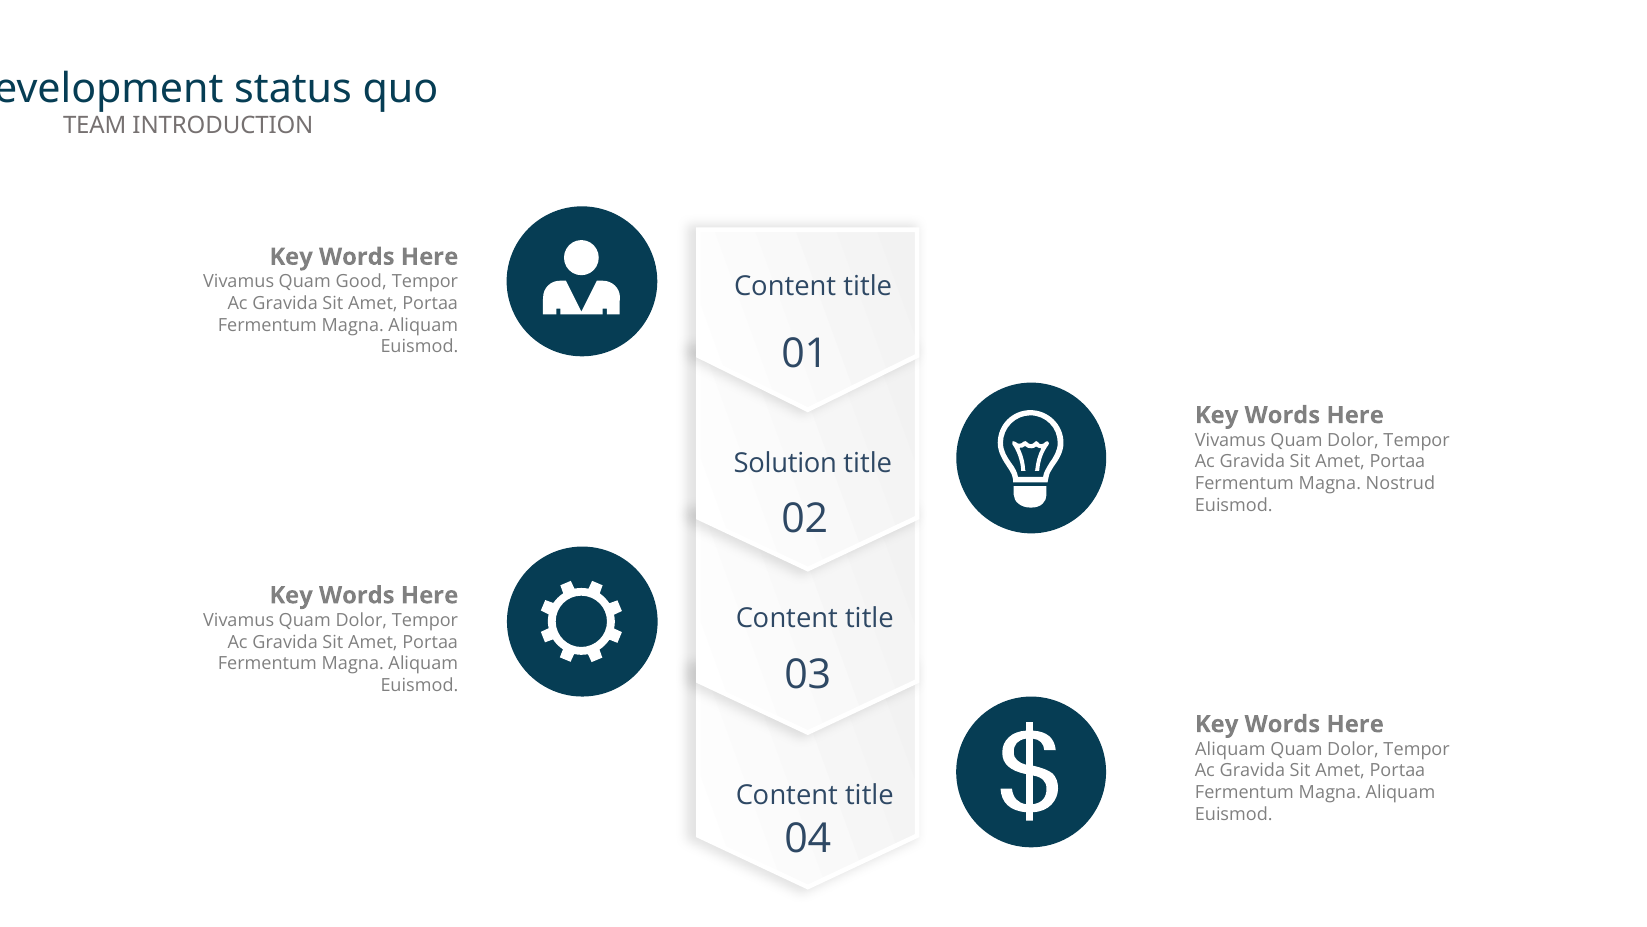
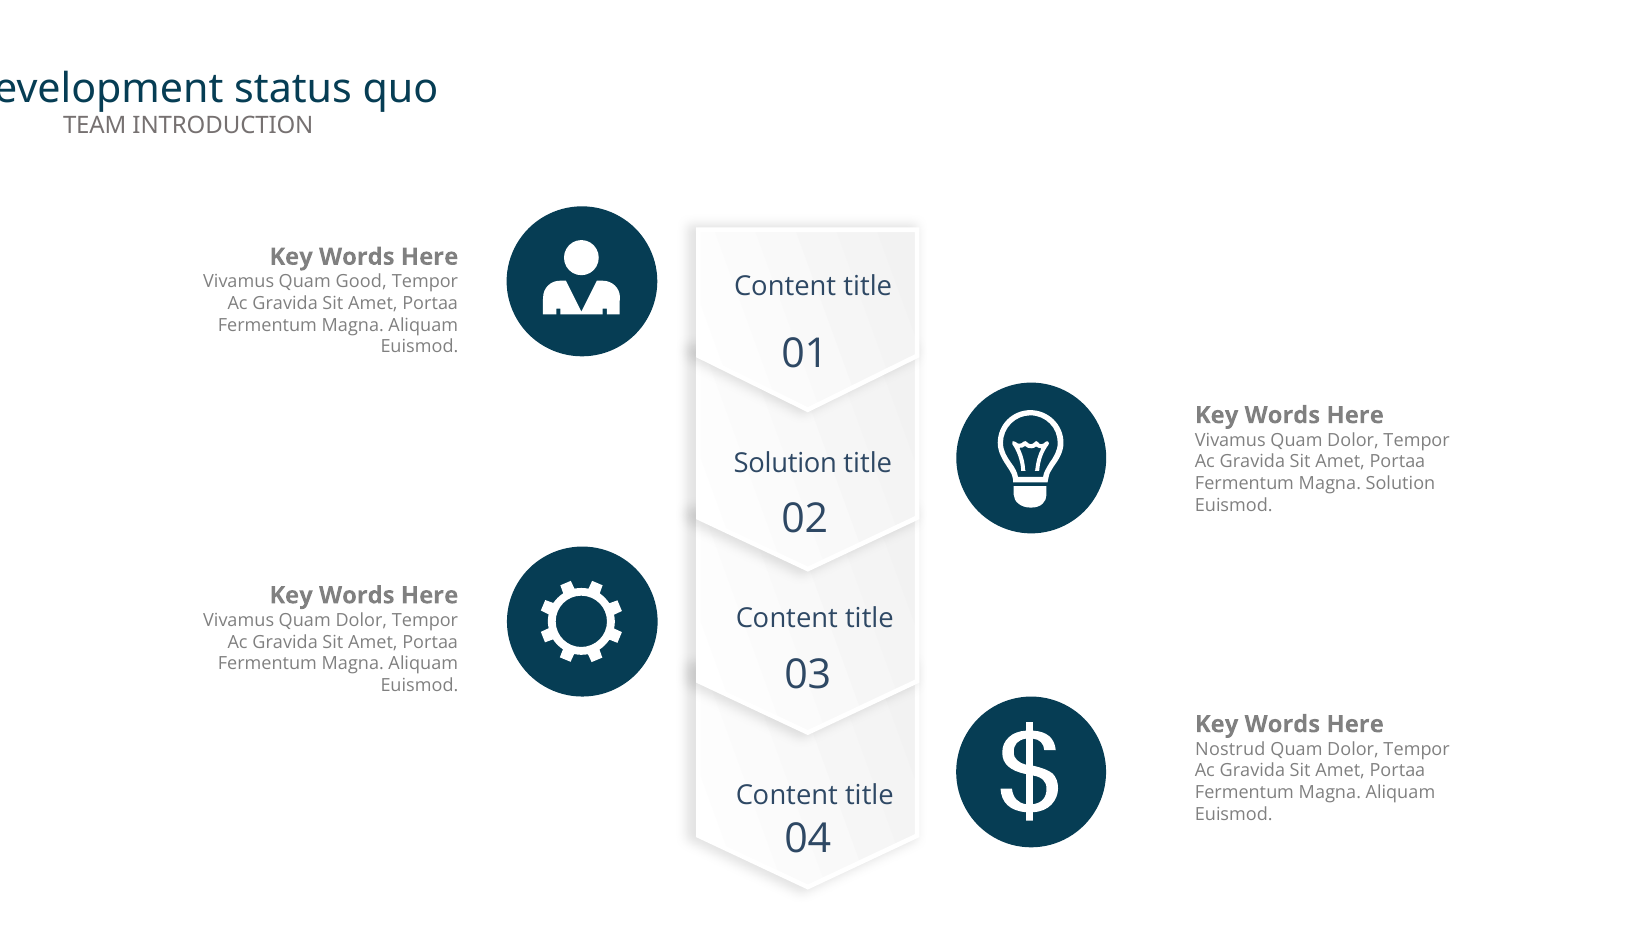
Magna Nostrud: Nostrud -> Solution (1400, 483)
Aliquam: Aliquam -> Nostrud (1230, 749)
